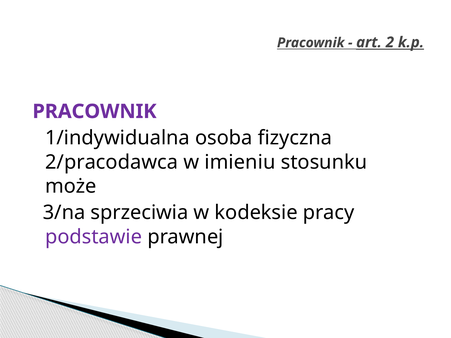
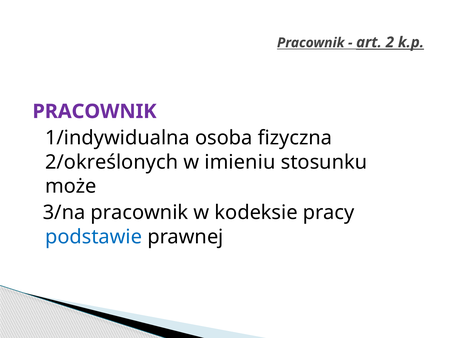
2/pracodawca: 2/pracodawca -> 2/określonych (112, 162)
3/na sprzeciwia: sprzeciwia -> pracownik (139, 213)
podstawie colour: purple -> blue (94, 237)
